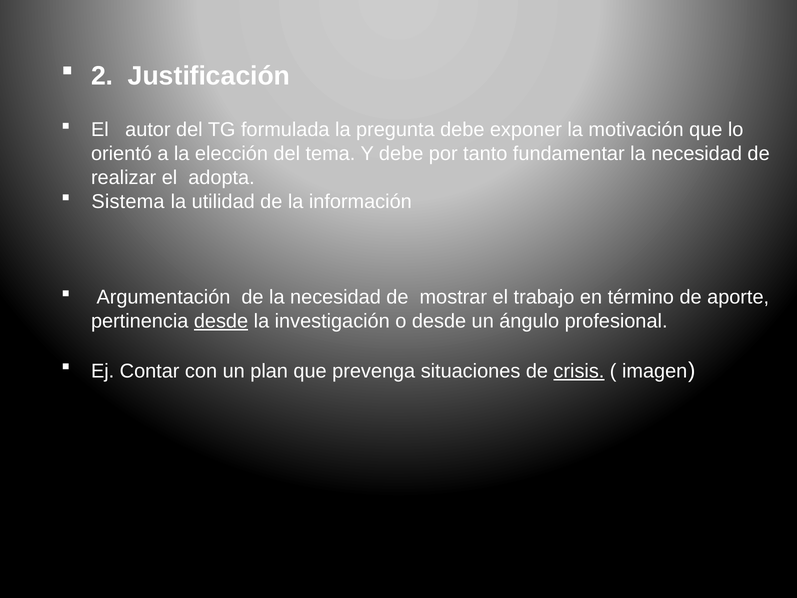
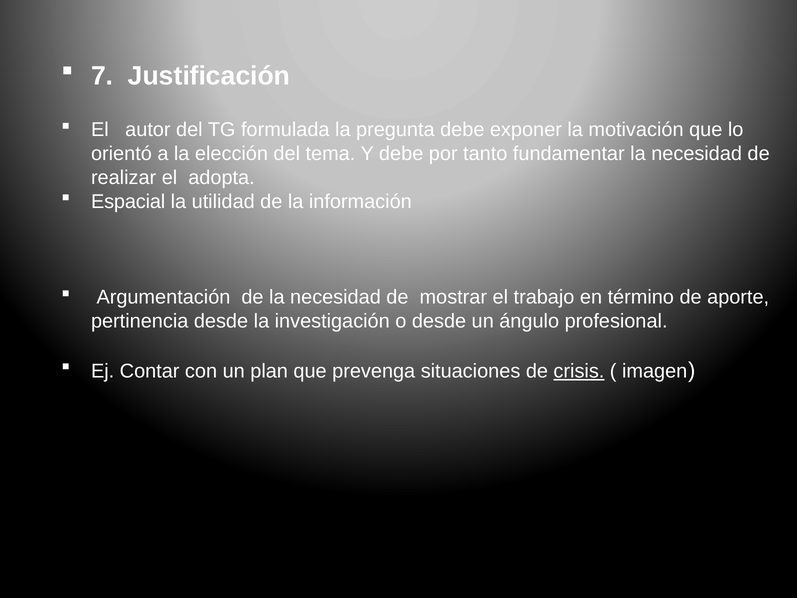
2: 2 -> 7 (102, 76)
Sistema: Sistema -> Espacial (128, 202)
desde underline: present -> none (221, 321)
